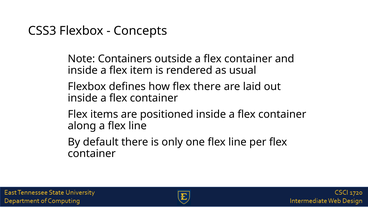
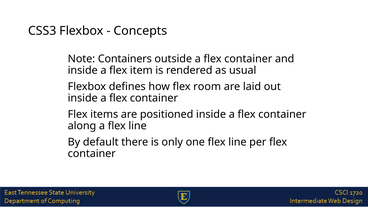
flex there: there -> room (207, 87)
